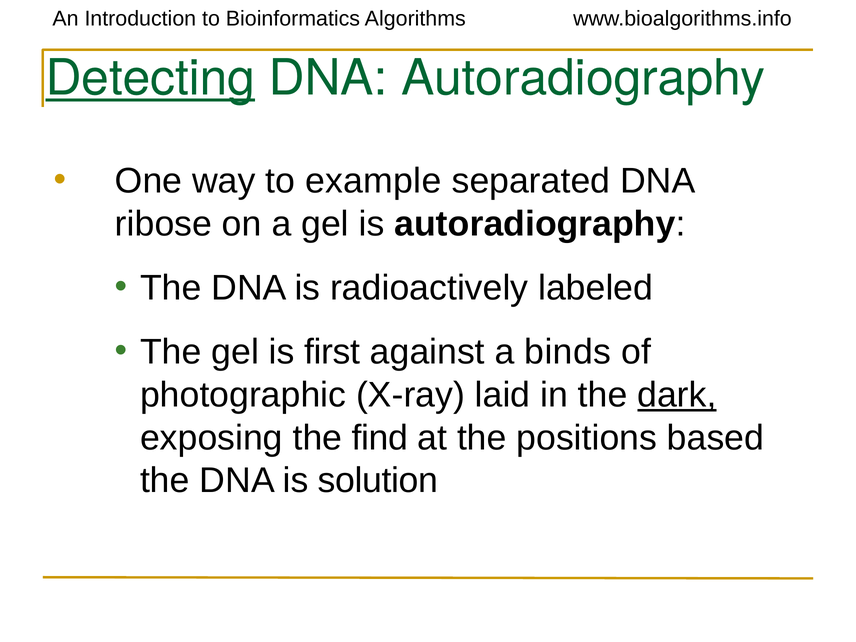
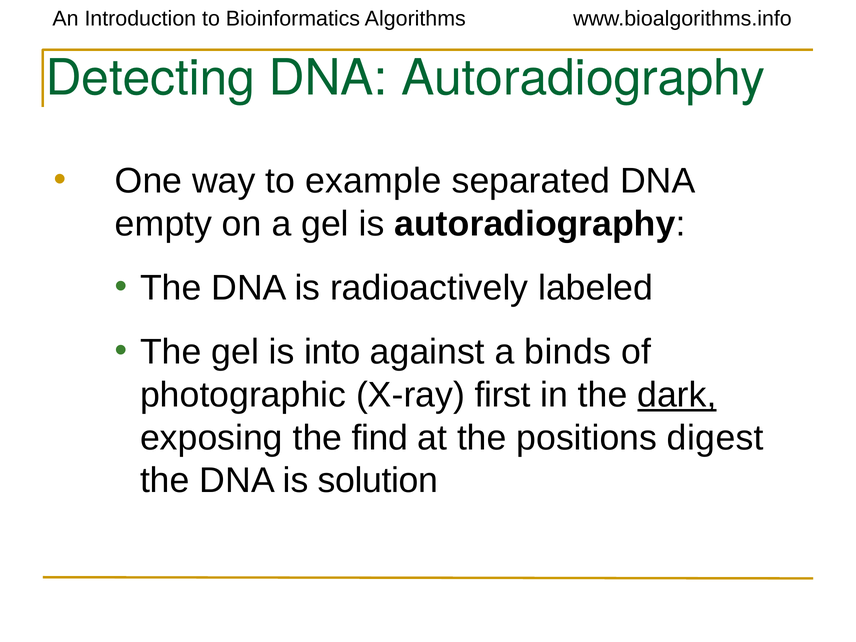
Detecting underline: present -> none (150, 78)
ribose: ribose -> empty (164, 224)
first: first -> into (332, 352)
laid: laid -> first (503, 395)
based: based -> digest (715, 438)
